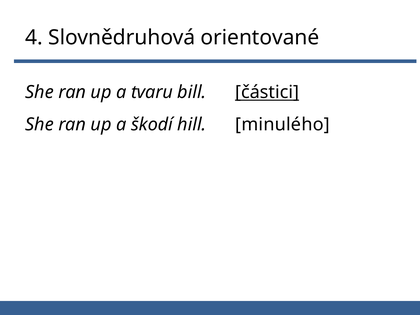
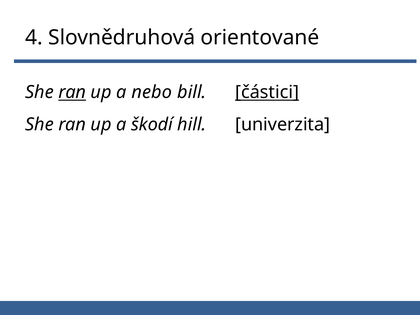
ran underline: none -> present (72, 92)
tvaru: tvaru -> nebo (152, 92)
minulého: minulého -> univerzita (283, 125)
